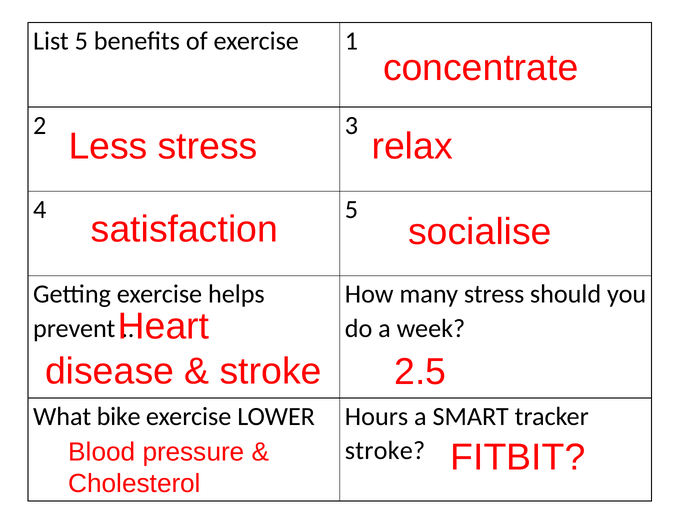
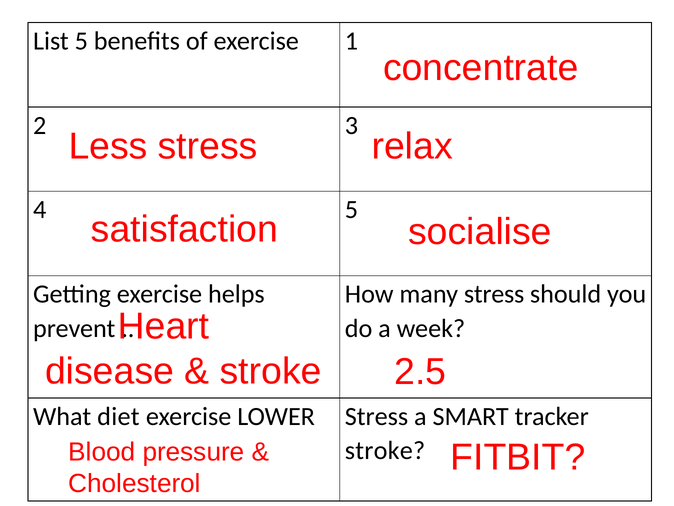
bike: bike -> diet (118, 416)
LOWER Hours: Hours -> Stress (377, 416)
